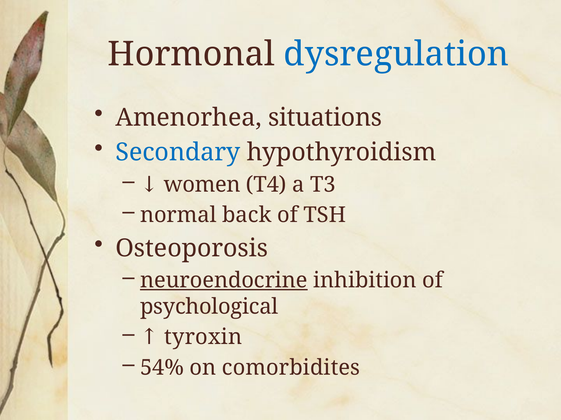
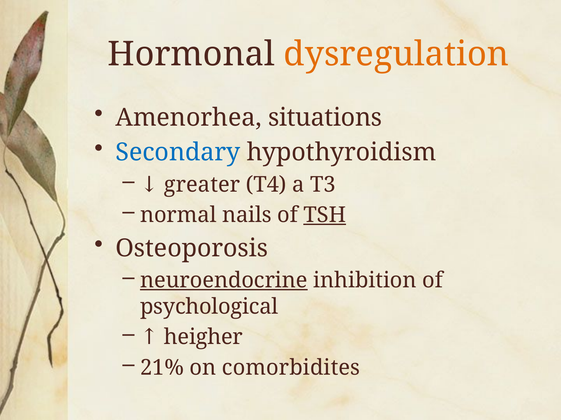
dysregulation colour: blue -> orange (396, 54)
women: women -> greater (202, 185)
back: back -> nails (247, 215)
TSH underline: none -> present (325, 215)
tyroxin: tyroxin -> heigher (203, 338)
54%: 54% -> 21% (162, 368)
